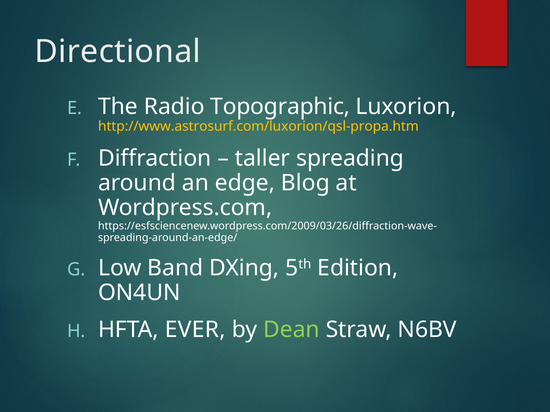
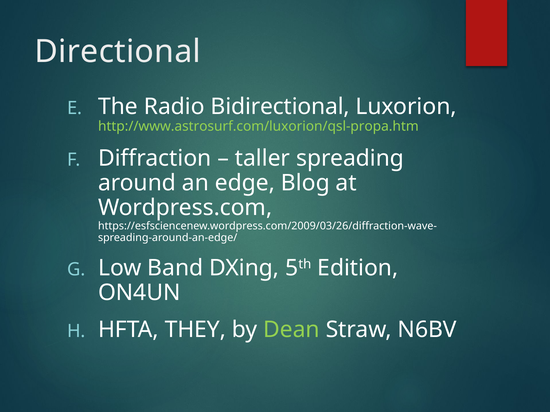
Topographic: Topographic -> Bidirectional (280, 107)
http://www.astrosurf.com/luxorion/qsl-propa.htm colour: yellow -> light green (258, 127)
EVER: EVER -> THEY (195, 330)
